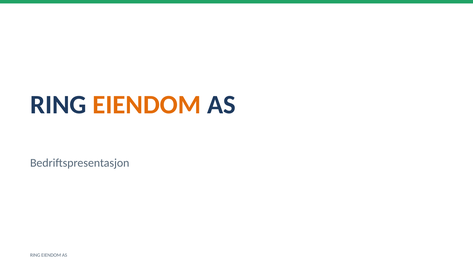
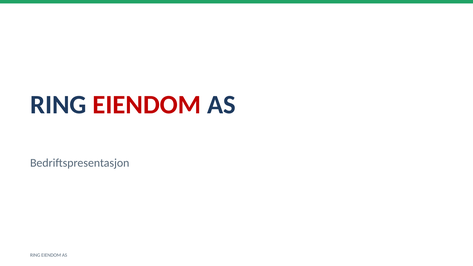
EIENDOM colour: orange -> red (147, 105)
